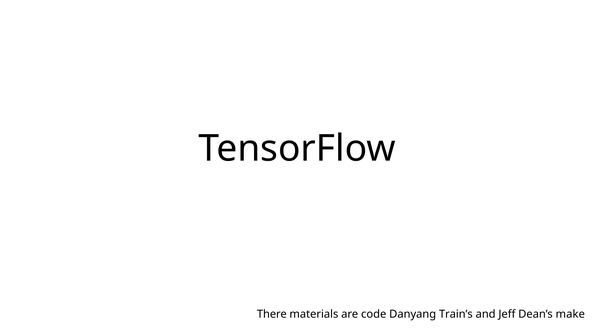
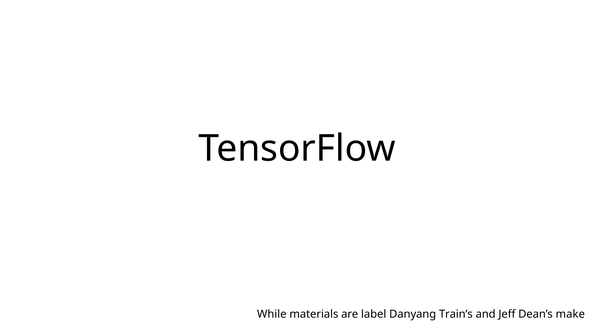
There: There -> While (272, 314)
code: code -> label (374, 314)
